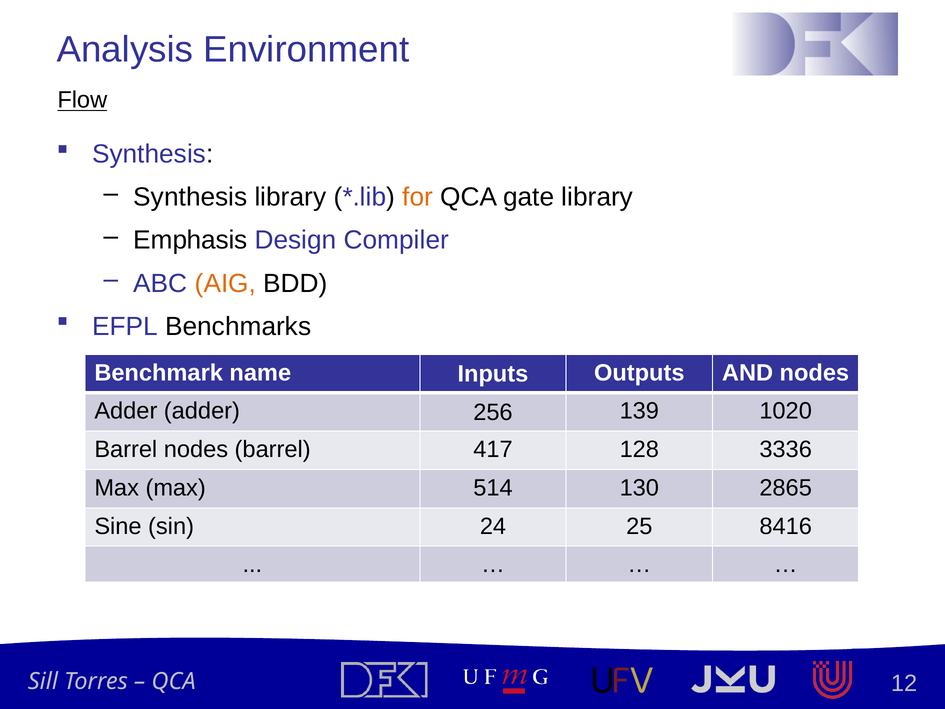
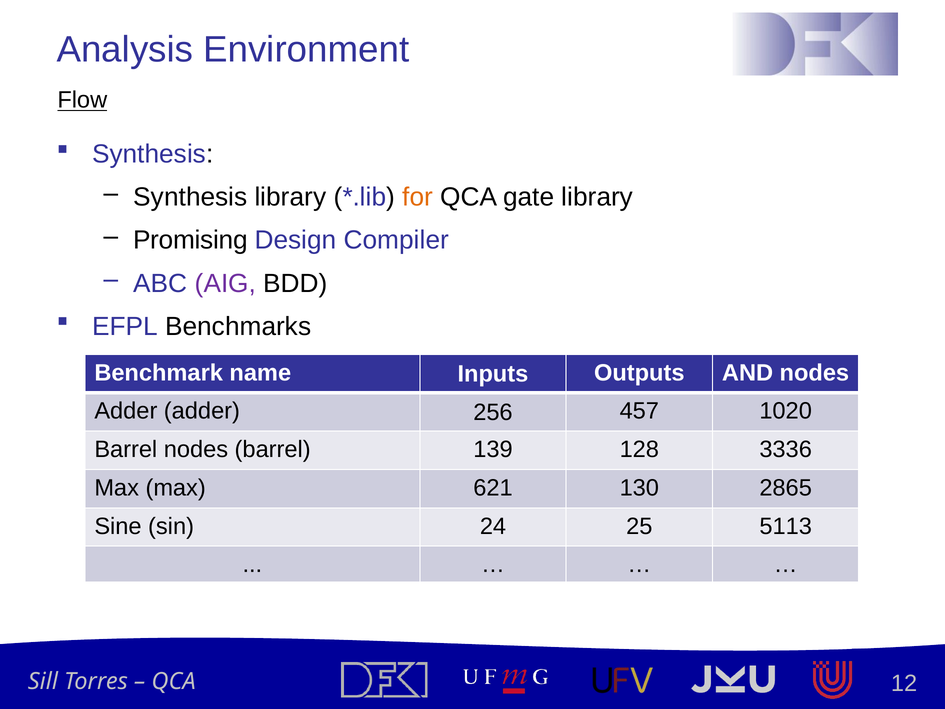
Emphasis: Emphasis -> Promising (191, 240)
AIG colour: orange -> purple (225, 283)
139: 139 -> 457 (639, 411)
417: 417 -> 139 (493, 449)
514: 514 -> 621 (493, 488)
8416: 8416 -> 5113 (786, 526)
